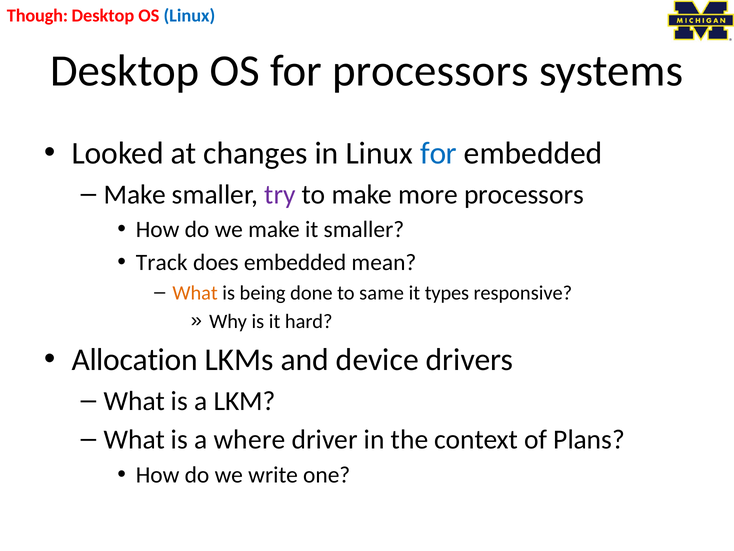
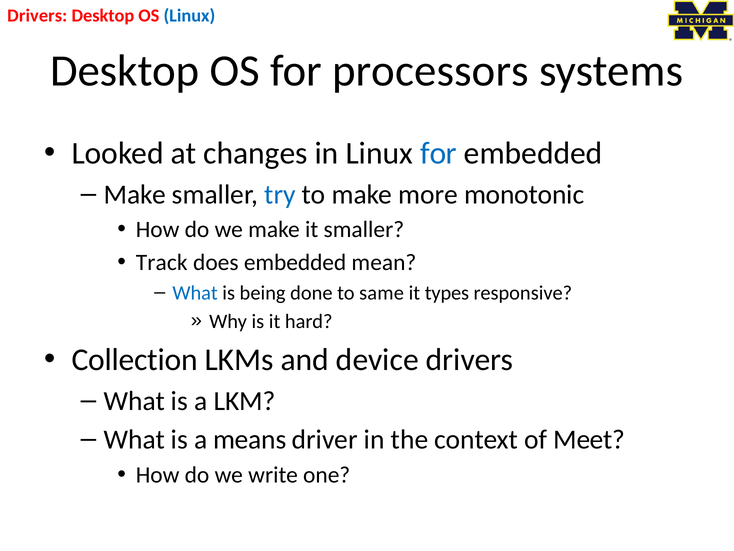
Though: Though -> Drivers (37, 16)
try colour: purple -> blue (280, 194)
more processors: processors -> monotonic (524, 194)
What colour: orange -> blue (195, 293)
Allocation: Allocation -> Collection (135, 360)
where: where -> means (250, 439)
Plans: Plans -> Meet (589, 439)
